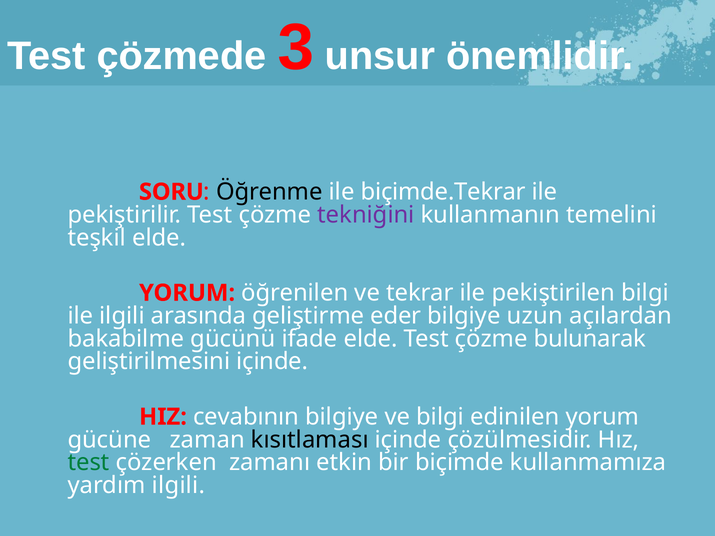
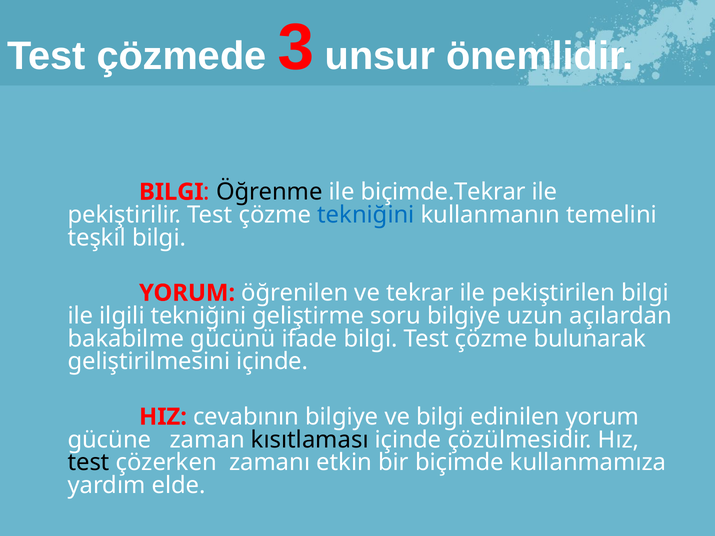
SORU: SORU -> BILGI (171, 192)
tekniğini colour: purple -> blue (366, 215)
teşkil elde: elde -> bilgi (159, 238)
ilgili arasında: arasında -> tekniğini (199, 316)
eder: eder -> soru (396, 316)
ifade elde: elde -> bilgi (371, 339)
test colour: green -> black (89, 463)
yardım ilgili: ilgili -> elde (179, 486)
